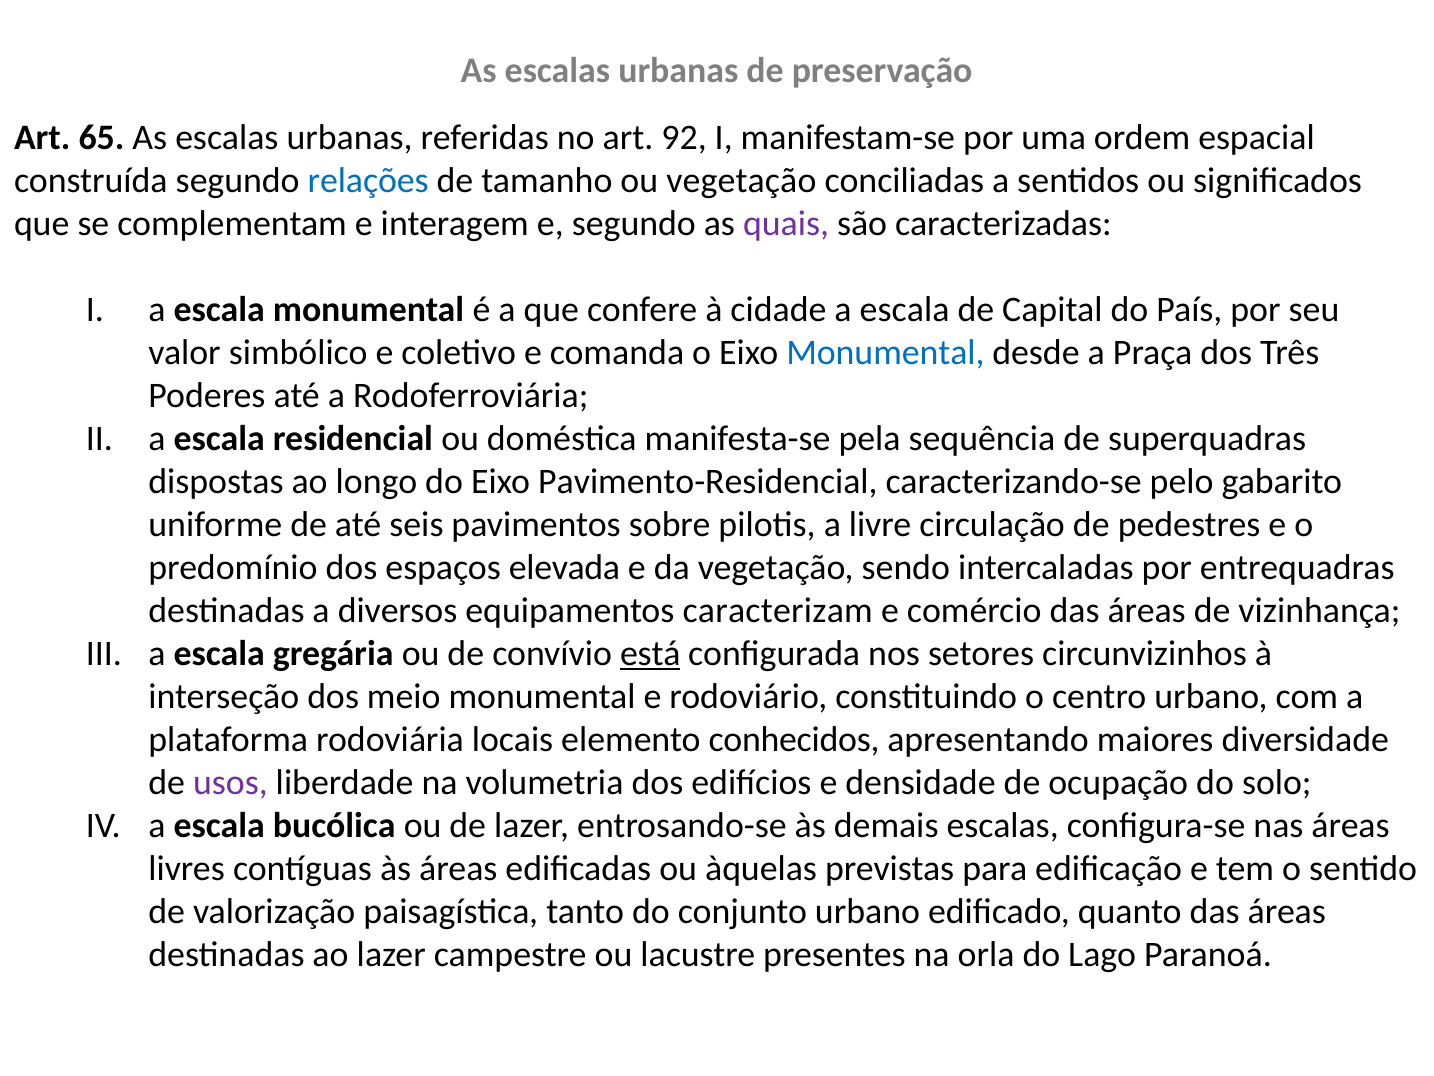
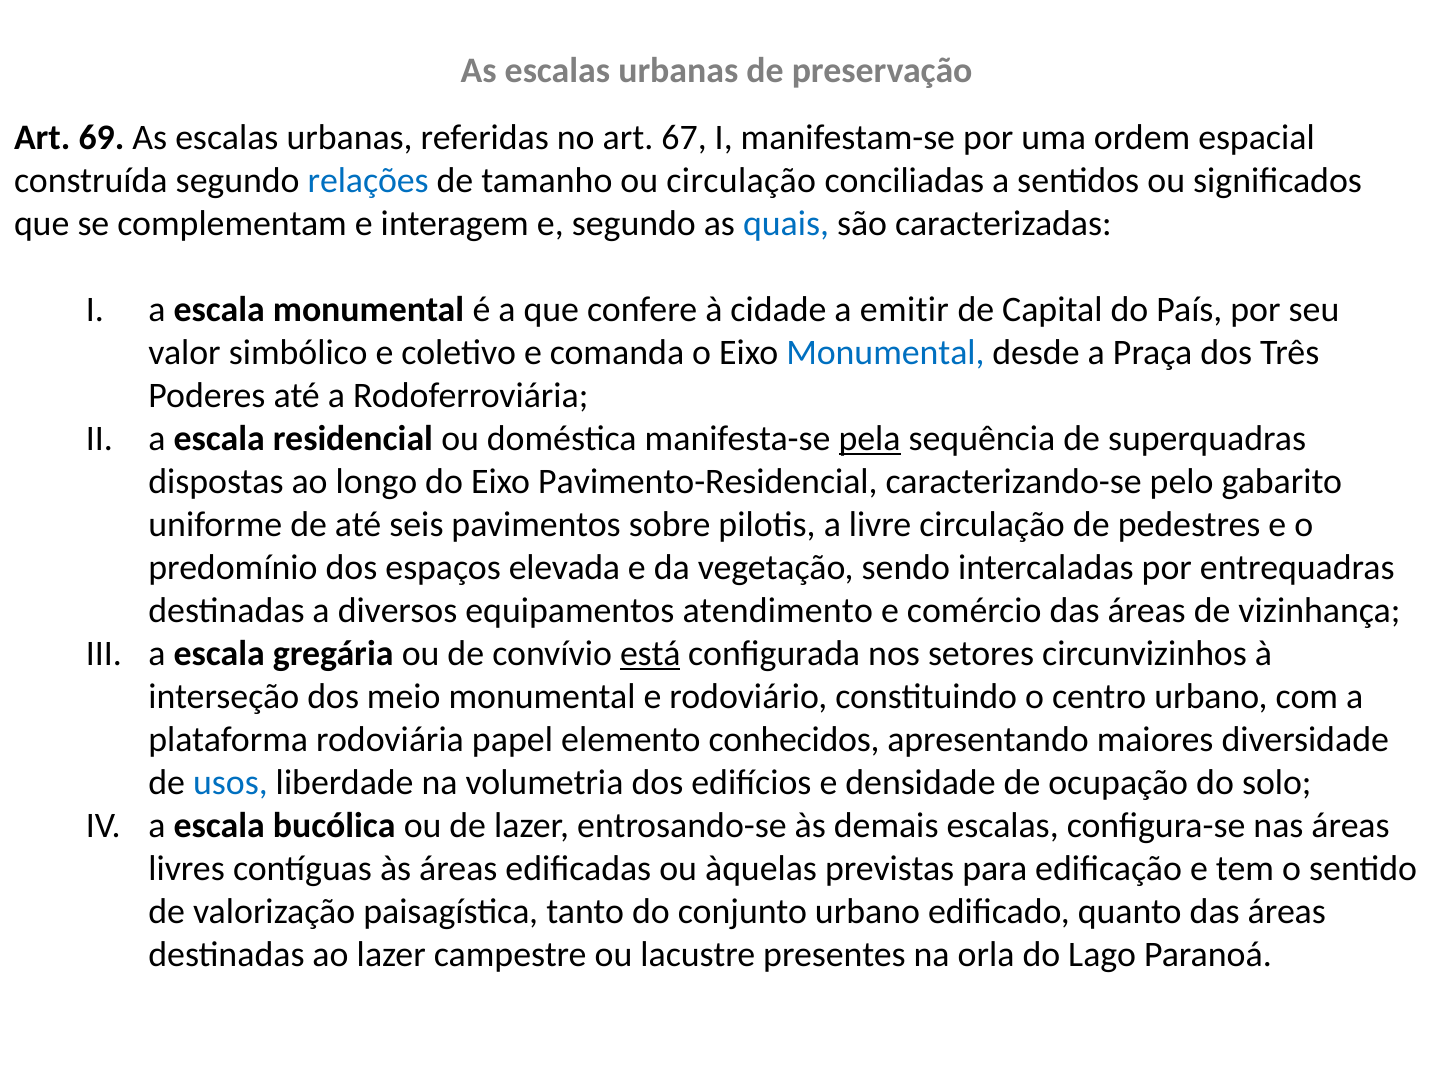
65: 65 -> 69 (101, 137)
92: 92 -> 67 (684, 137)
ou vegetação: vegetação -> circulação (741, 180)
quais colour: purple -> blue (786, 223)
cidade a escala: escala -> emitir (904, 309)
pela underline: none -> present (870, 438)
caracterizam: caracterizam -> atendimento (778, 610)
locais: locais -> papel (512, 739)
usos colour: purple -> blue (230, 782)
